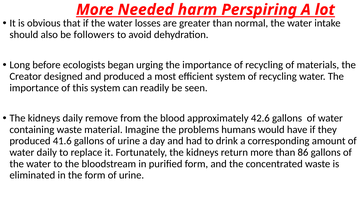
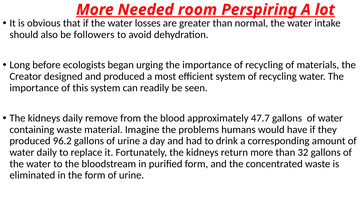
harm: harm -> room (197, 10)
42.6: 42.6 -> 47.7 (260, 118)
41.6: 41.6 -> 96.2 (62, 141)
86: 86 -> 32 (303, 153)
